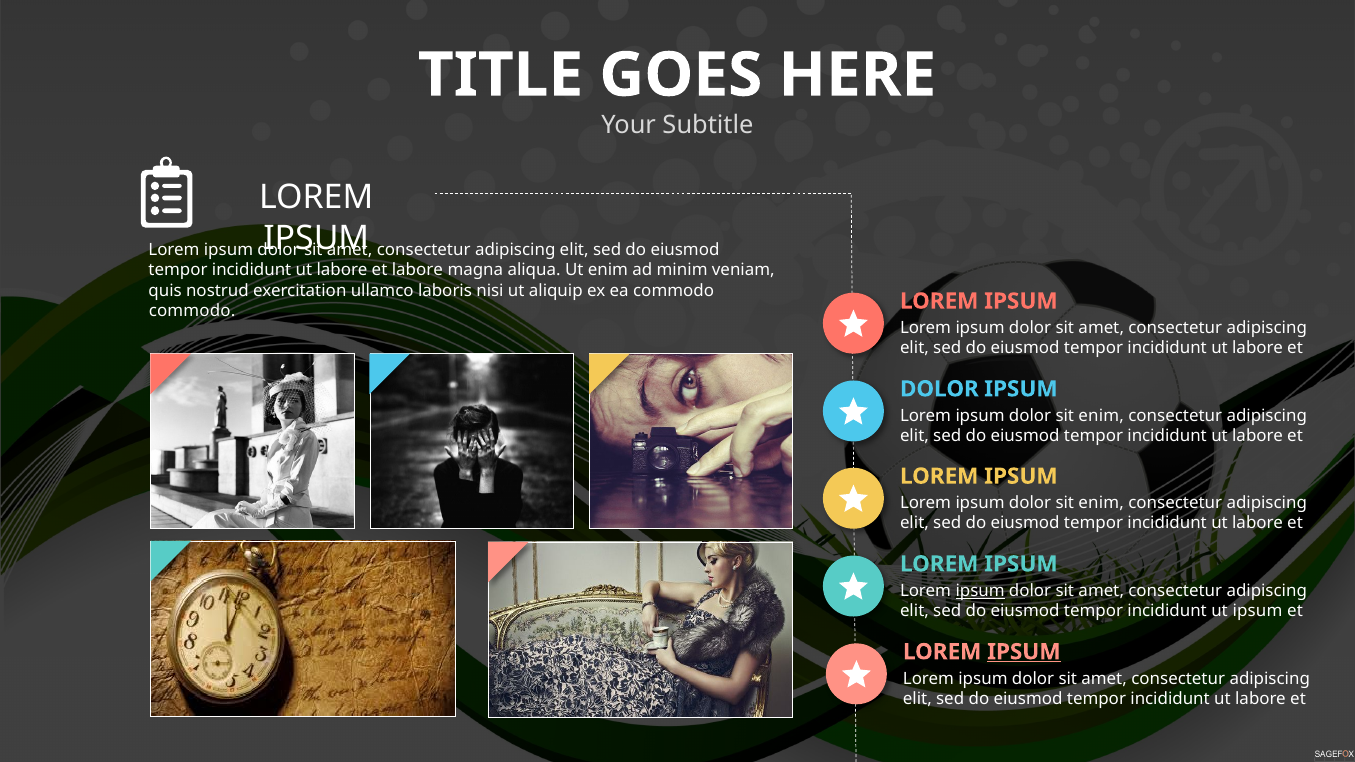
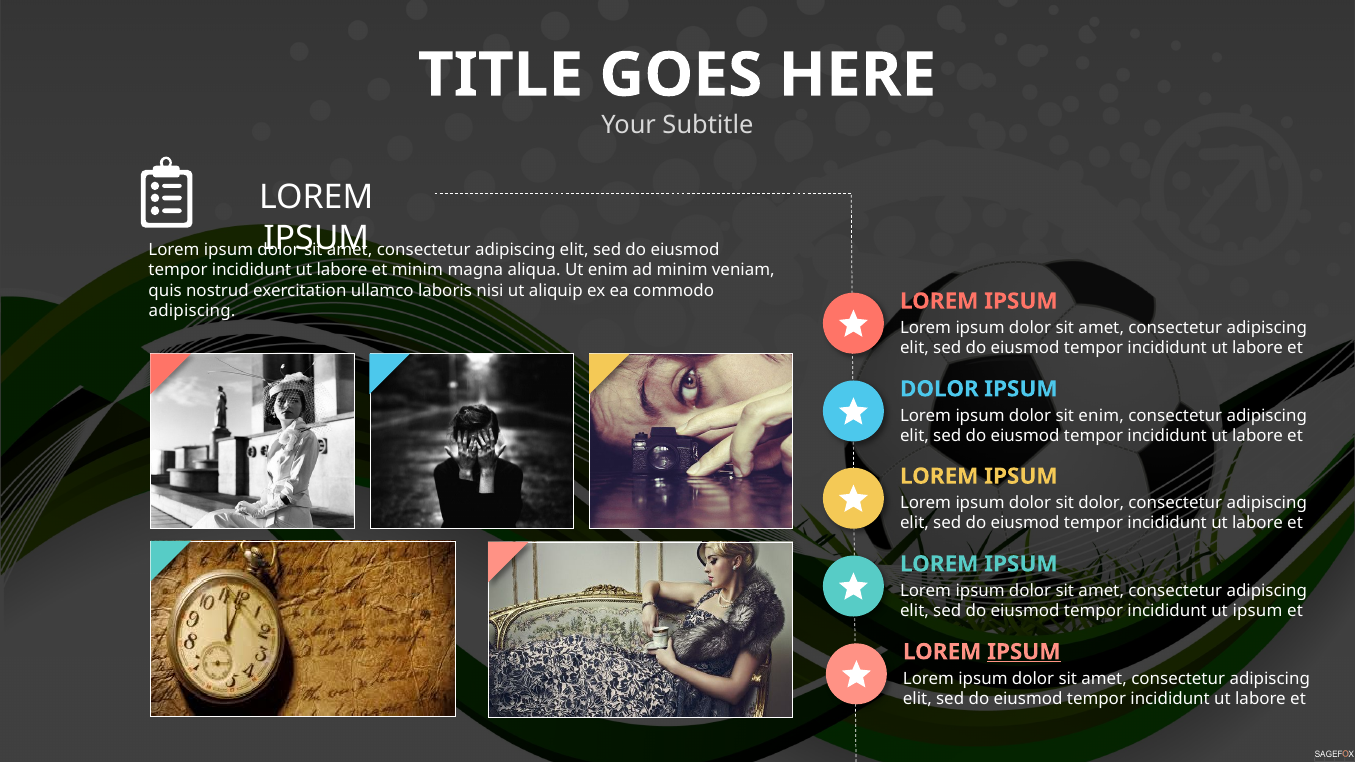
et labore: labore -> minim (417, 270)
commodo: commodo -> adipiscing (192, 311)
enim: enim -> dolor (1101, 503)
ipsum underline: present -> none (980, 591)
